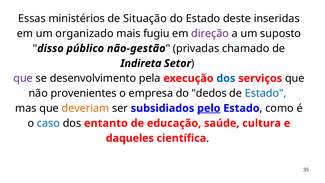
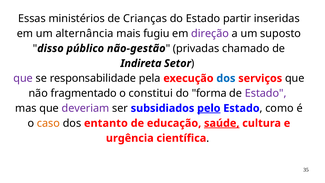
Situação: Situação -> Crianças (145, 19)
deste: deste -> partir (237, 19)
organizado: organizado -> alternância (85, 33)
desenvolvimento: desenvolvimento -> responsabilidade (93, 78)
provenientes: provenientes -> fragmentado (84, 93)
empresa: empresa -> constitui (151, 93)
dedos: dedos -> forma (209, 93)
Estado colour: blue -> purple (266, 93)
deveriam colour: orange -> purple (85, 108)
caso colour: blue -> orange (48, 123)
saúde underline: none -> present (222, 123)
daqueles: daqueles -> urgência (130, 138)
